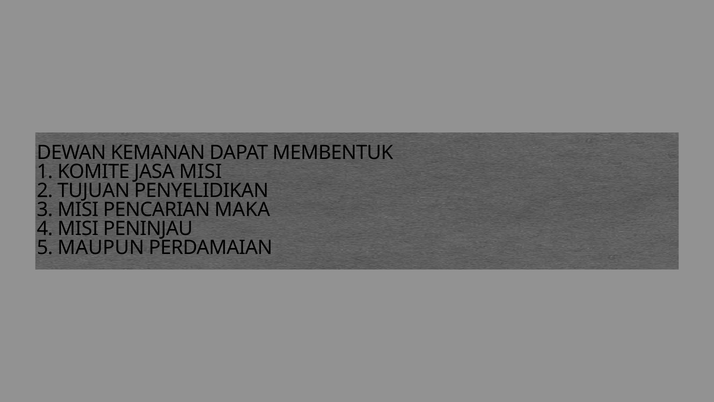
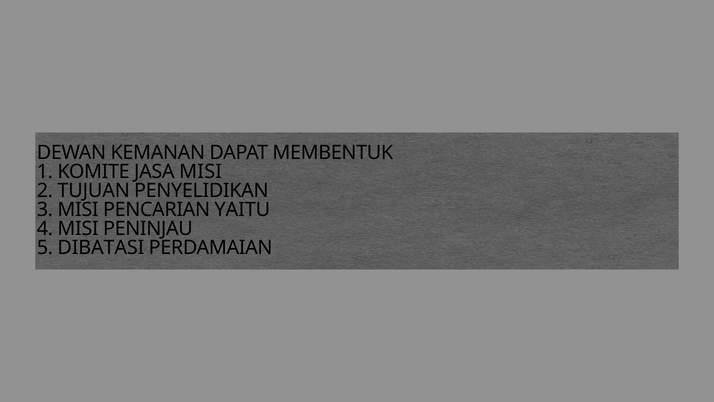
MAKA: MAKA -> YAITU (242, 209)
MAUPUN: MAUPUN -> DIBATASI (101, 248)
